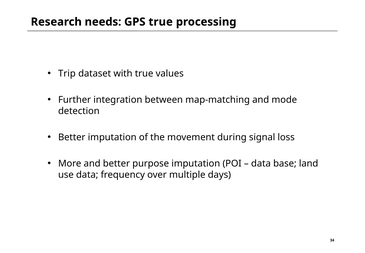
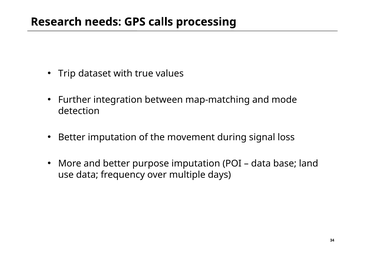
GPS true: true -> calls (161, 22)
